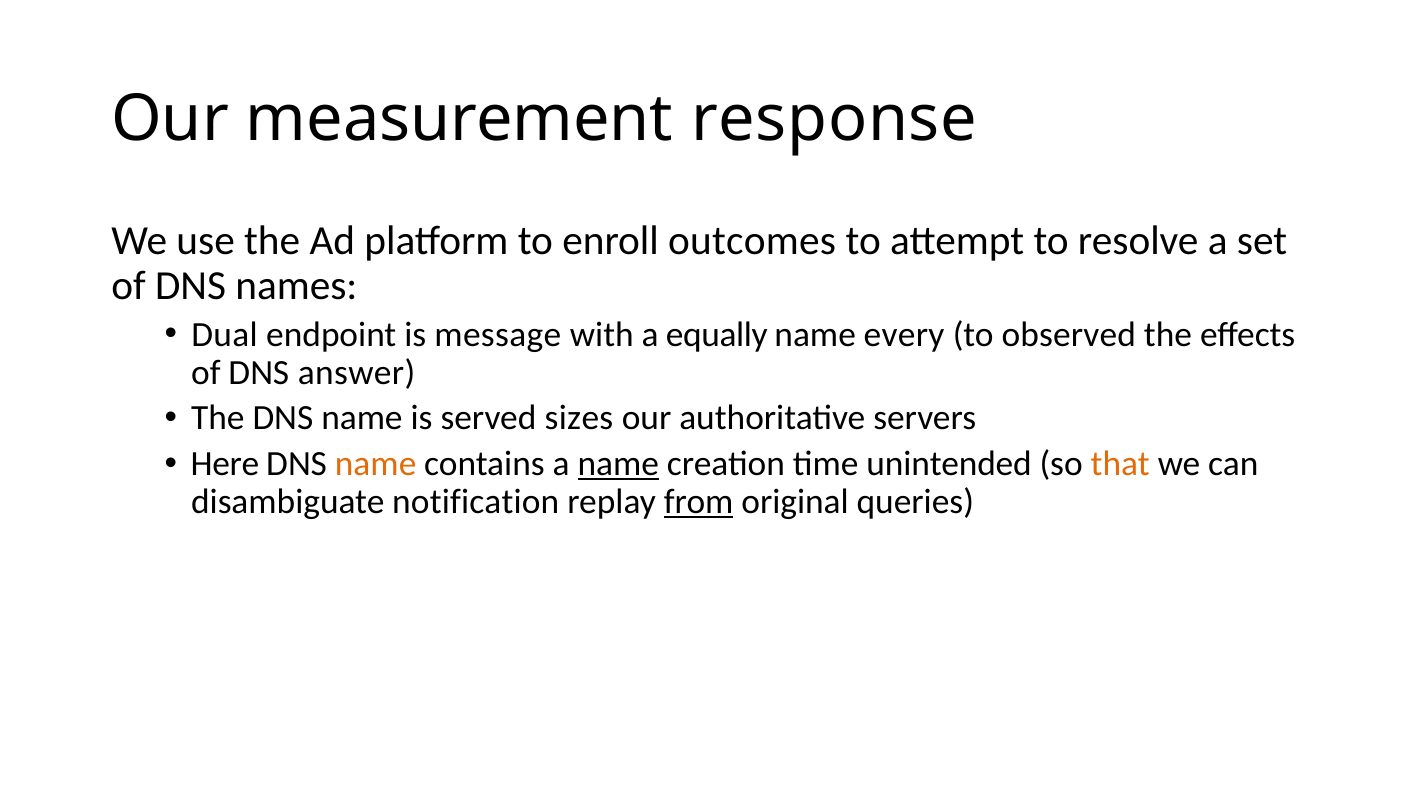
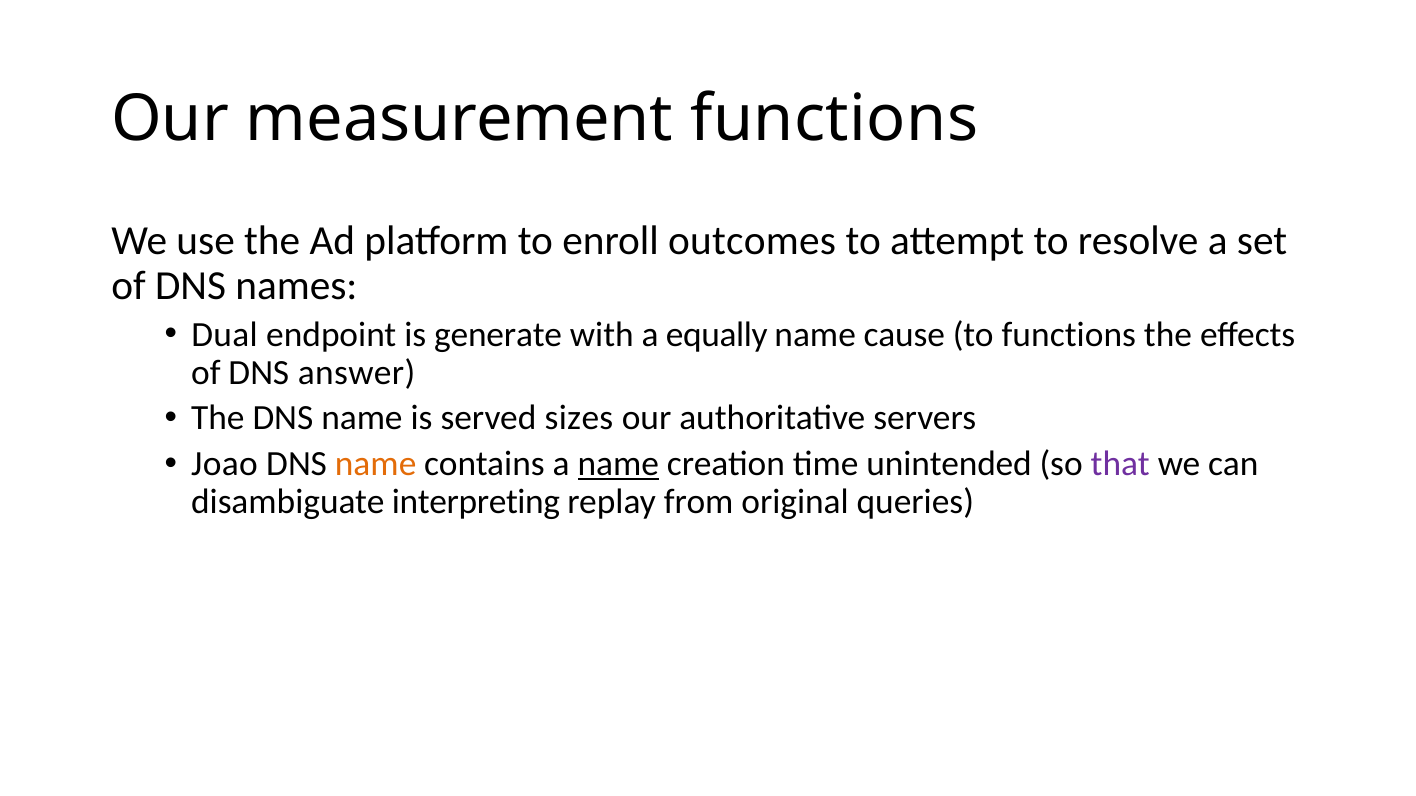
measurement response: response -> functions (834, 119)
message: message -> generate (498, 335)
every: every -> cause (904, 335)
to observed: observed -> functions (1069, 335)
Here: Here -> Joao (225, 464)
that colour: orange -> purple (1120, 464)
notification: notification -> interpreting (476, 502)
from underline: present -> none (699, 502)
